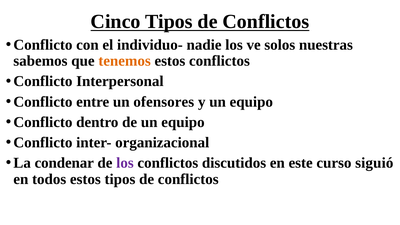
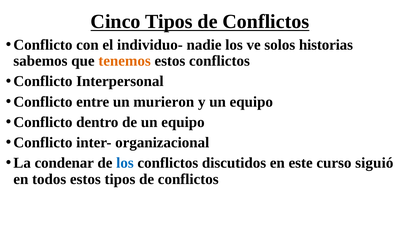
nuestras: nuestras -> historias (326, 45)
ofensores: ofensores -> murieron (164, 102)
los colour: purple -> blue (125, 163)
